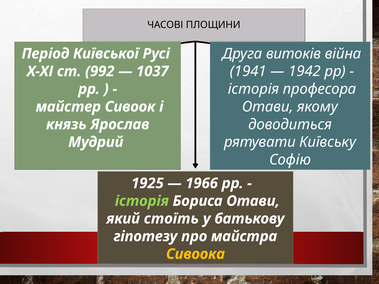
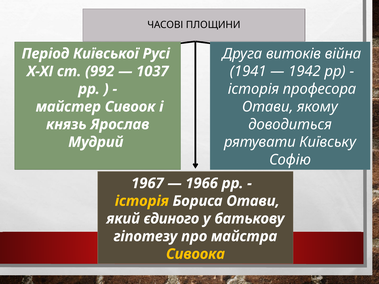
1925: 1925 -> 1967 (147, 183)
історія colour: light green -> yellow (142, 201)
стоїть: стоїть -> єдиного (171, 219)
